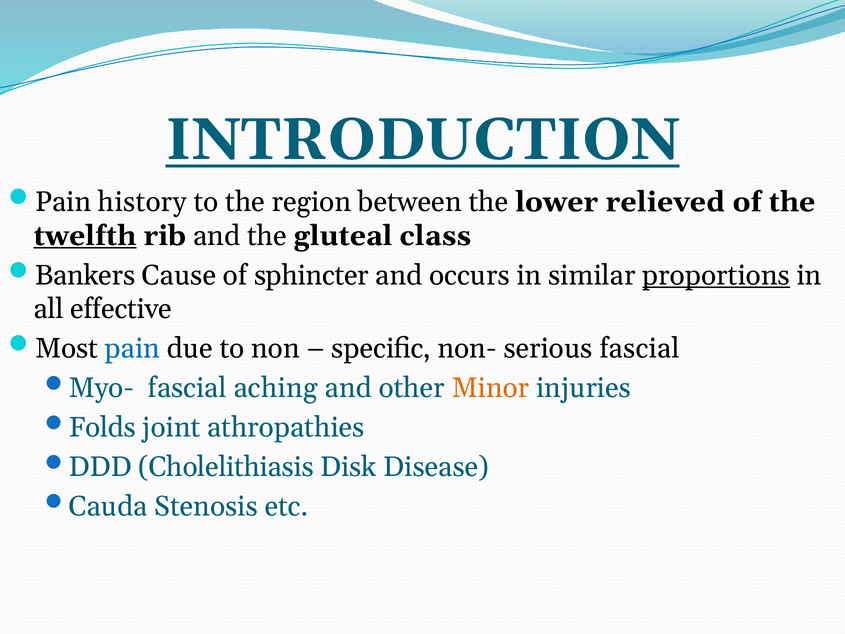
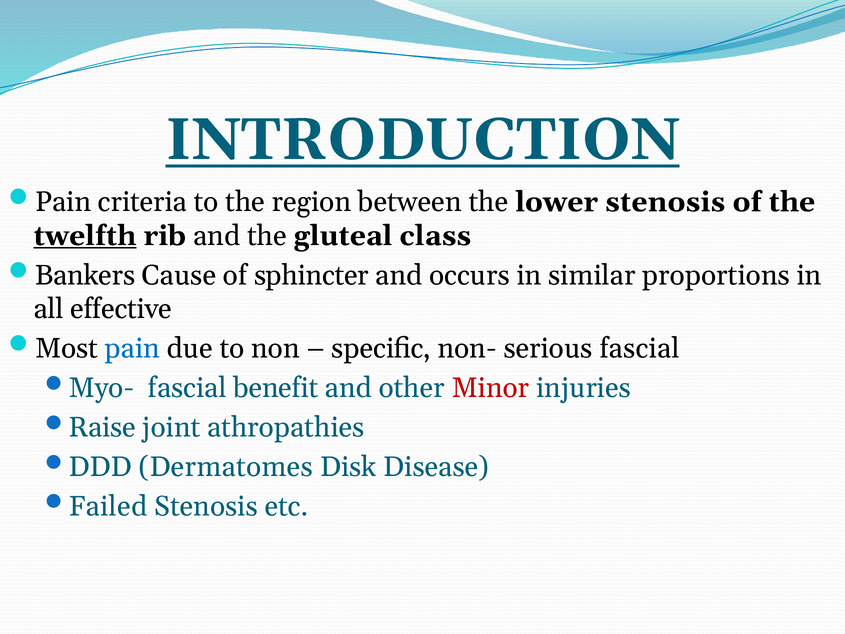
history: history -> criteria (142, 202)
lower relieved: relieved -> stenosis (665, 202)
proportions underline: present -> none (716, 275)
aching: aching -> benefit (276, 388)
Minor colour: orange -> red (491, 388)
Folds: Folds -> Raise (102, 427)
Cholelithiasis: Cholelithiasis -> Dermatomes (226, 467)
Cauda: Cauda -> Failed (108, 506)
